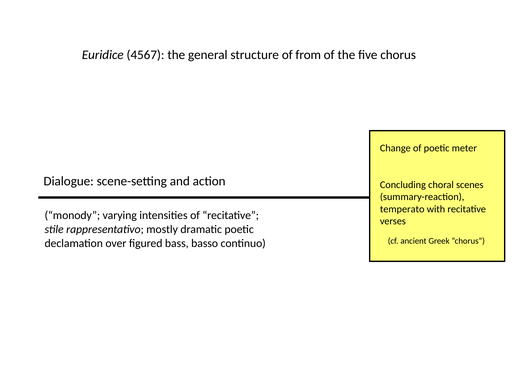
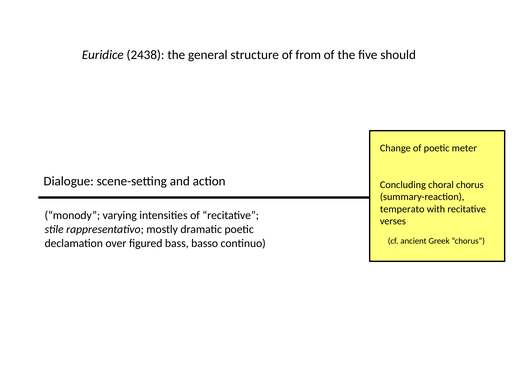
4567: 4567 -> 2438 (145, 55)
five chorus: chorus -> should (398, 55)
choral scenes: scenes -> chorus (470, 185)
